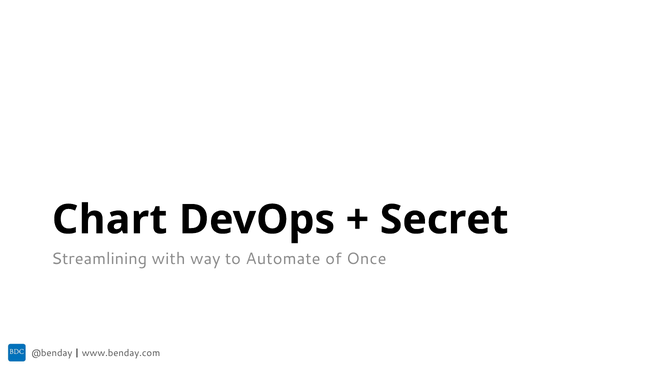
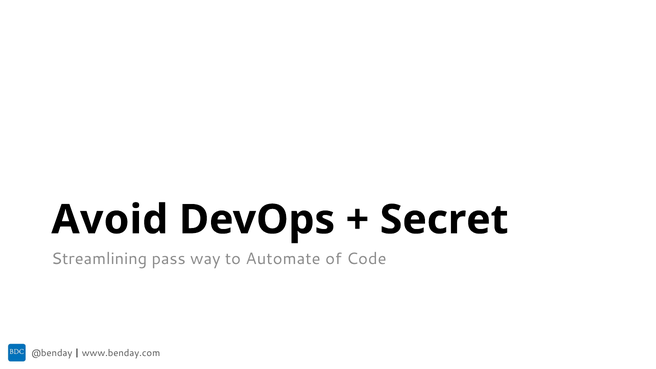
Chart: Chart -> Avoid (110, 220)
with: with -> pass (169, 259)
Once: Once -> Code (366, 259)
